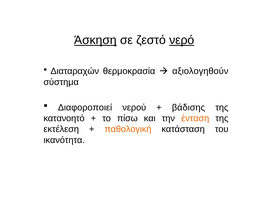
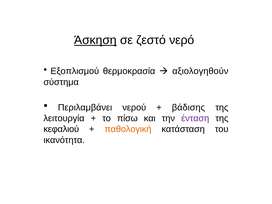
νερό underline: present -> none (182, 40)
Διαταραχών: Διαταραχών -> Εξοπλισμού (75, 71)
Διαφοροποιεί: Διαφοροποιεί -> Περιλαμβάνει (85, 107)
κατανοητό: κατανοητό -> λειτουργία (64, 118)
ένταση colour: orange -> purple (195, 118)
εκτέλεση: εκτέλεση -> κεφαλιού (61, 129)
